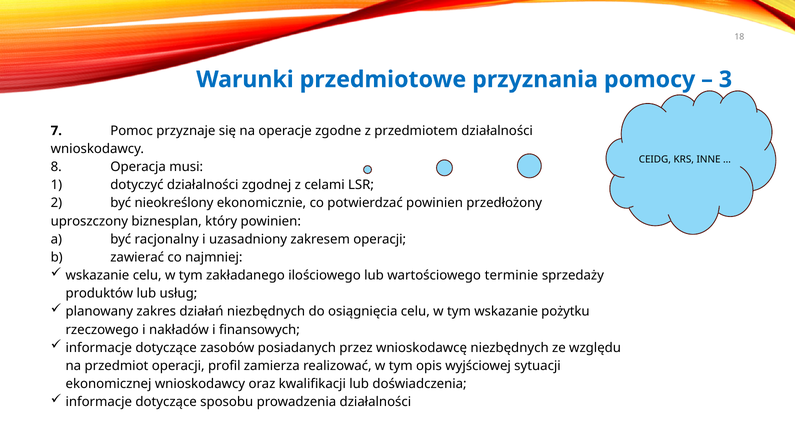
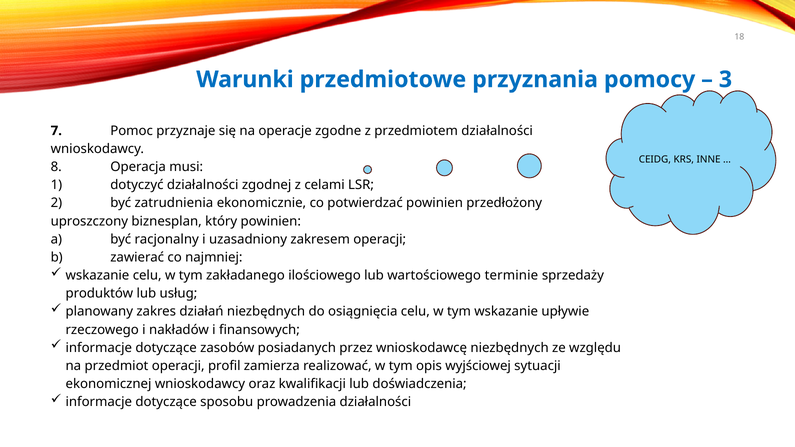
nieokreślony: nieokreślony -> zatrudnienia (174, 203)
pożytku: pożytku -> upływie (565, 312)
